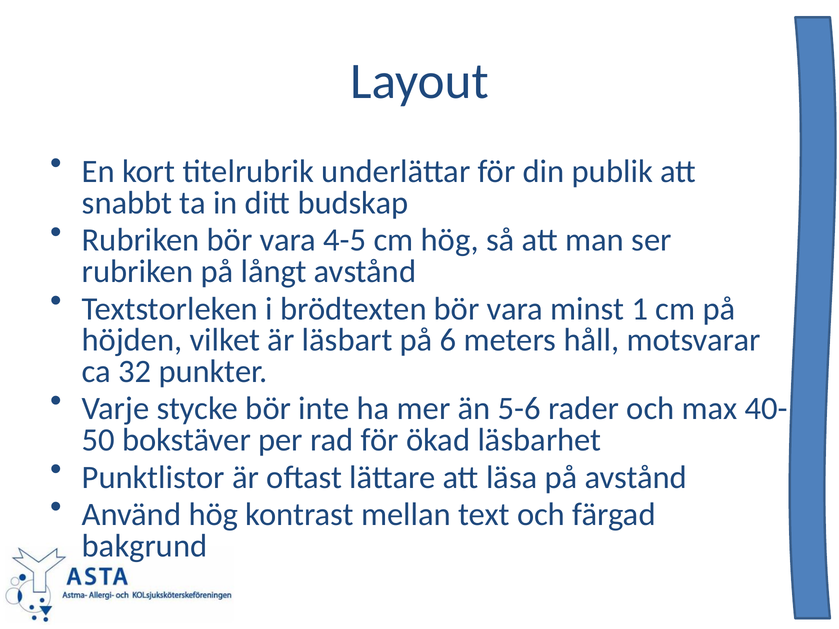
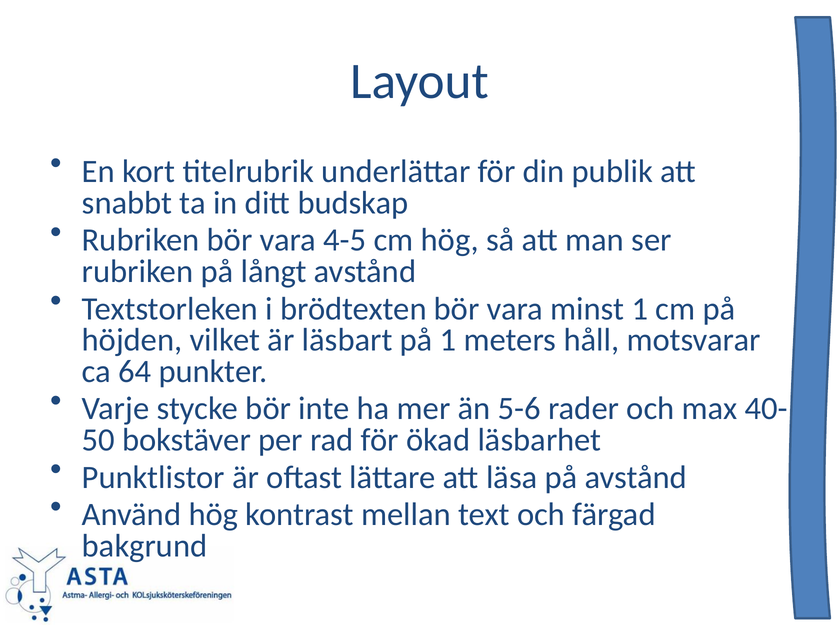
på 6: 6 -> 1 (448, 340)
32: 32 -> 64 (135, 372)
